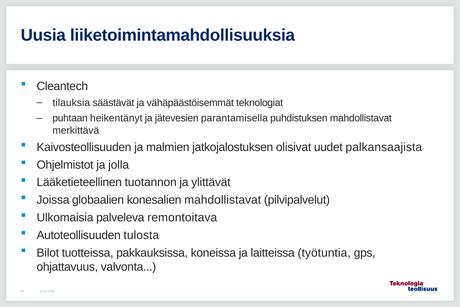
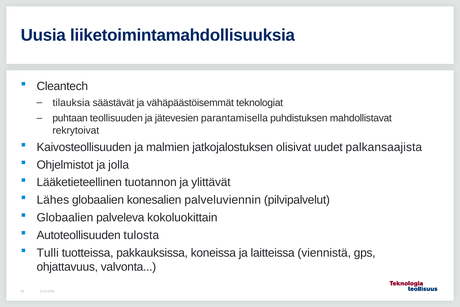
heikentänyt: heikentänyt -> teollisuuden (116, 118)
merkittävä: merkittävä -> rekrytoivat (76, 130)
Joissa: Joissa -> Lähes (53, 200)
konesalien mahdollistavat: mahdollistavat -> palveluviennin (223, 200)
Ulkomaisia: Ulkomaisia -> Globaalien (65, 217)
remontoitava: remontoitava -> kokoluokittain (182, 217)
Bilot: Bilot -> Tulli (48, 253)
työtuntia: työtuntia -> viennistä (324, 253)
